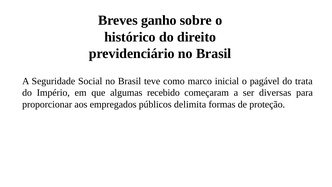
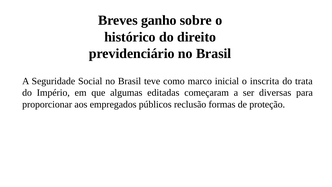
pagável: pagável -> inscrita (265, 81)
recebido: recebido -> editadas (163, 93)
delimita: delimita -> reclusão (190, 104)
